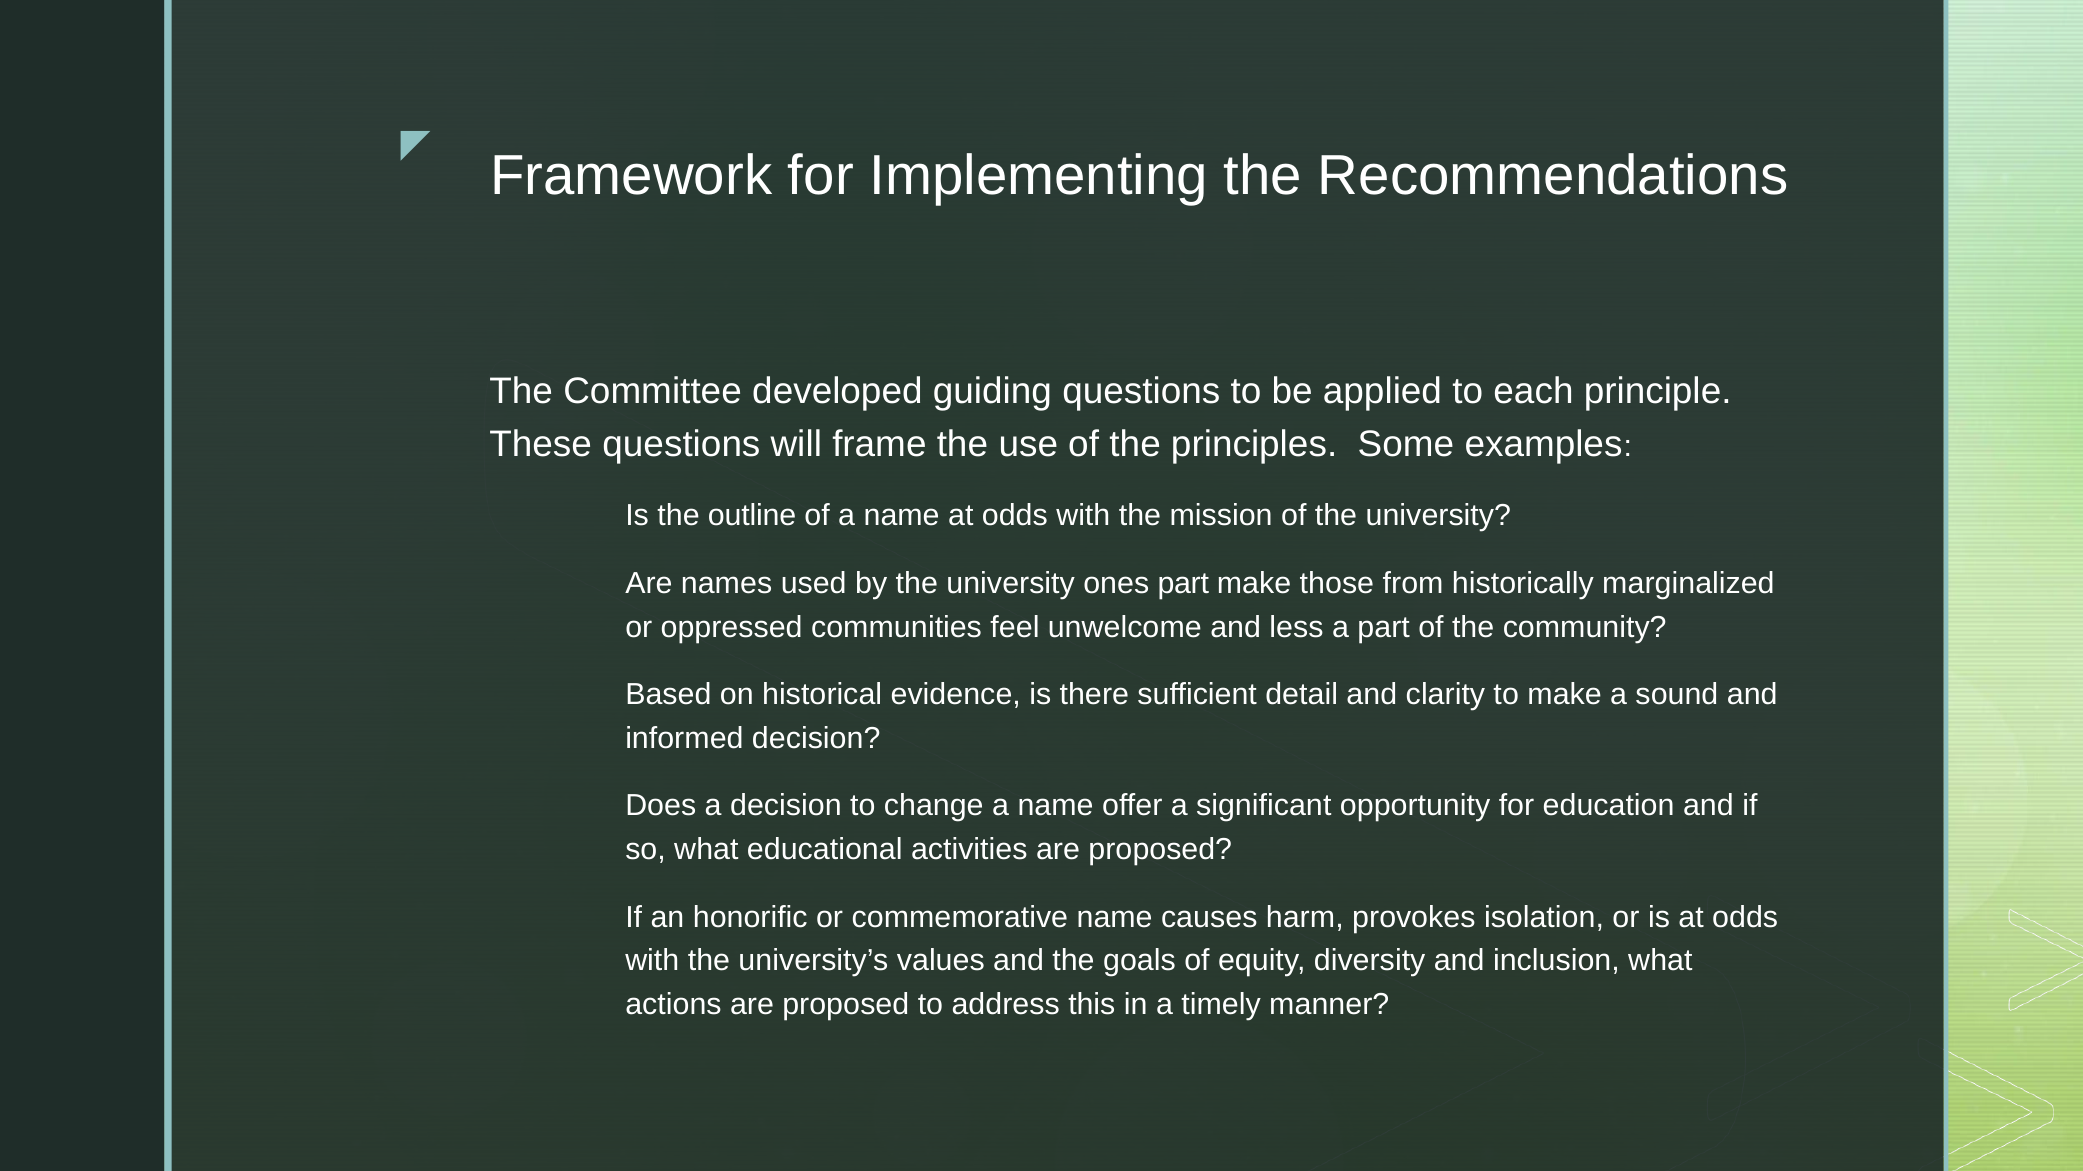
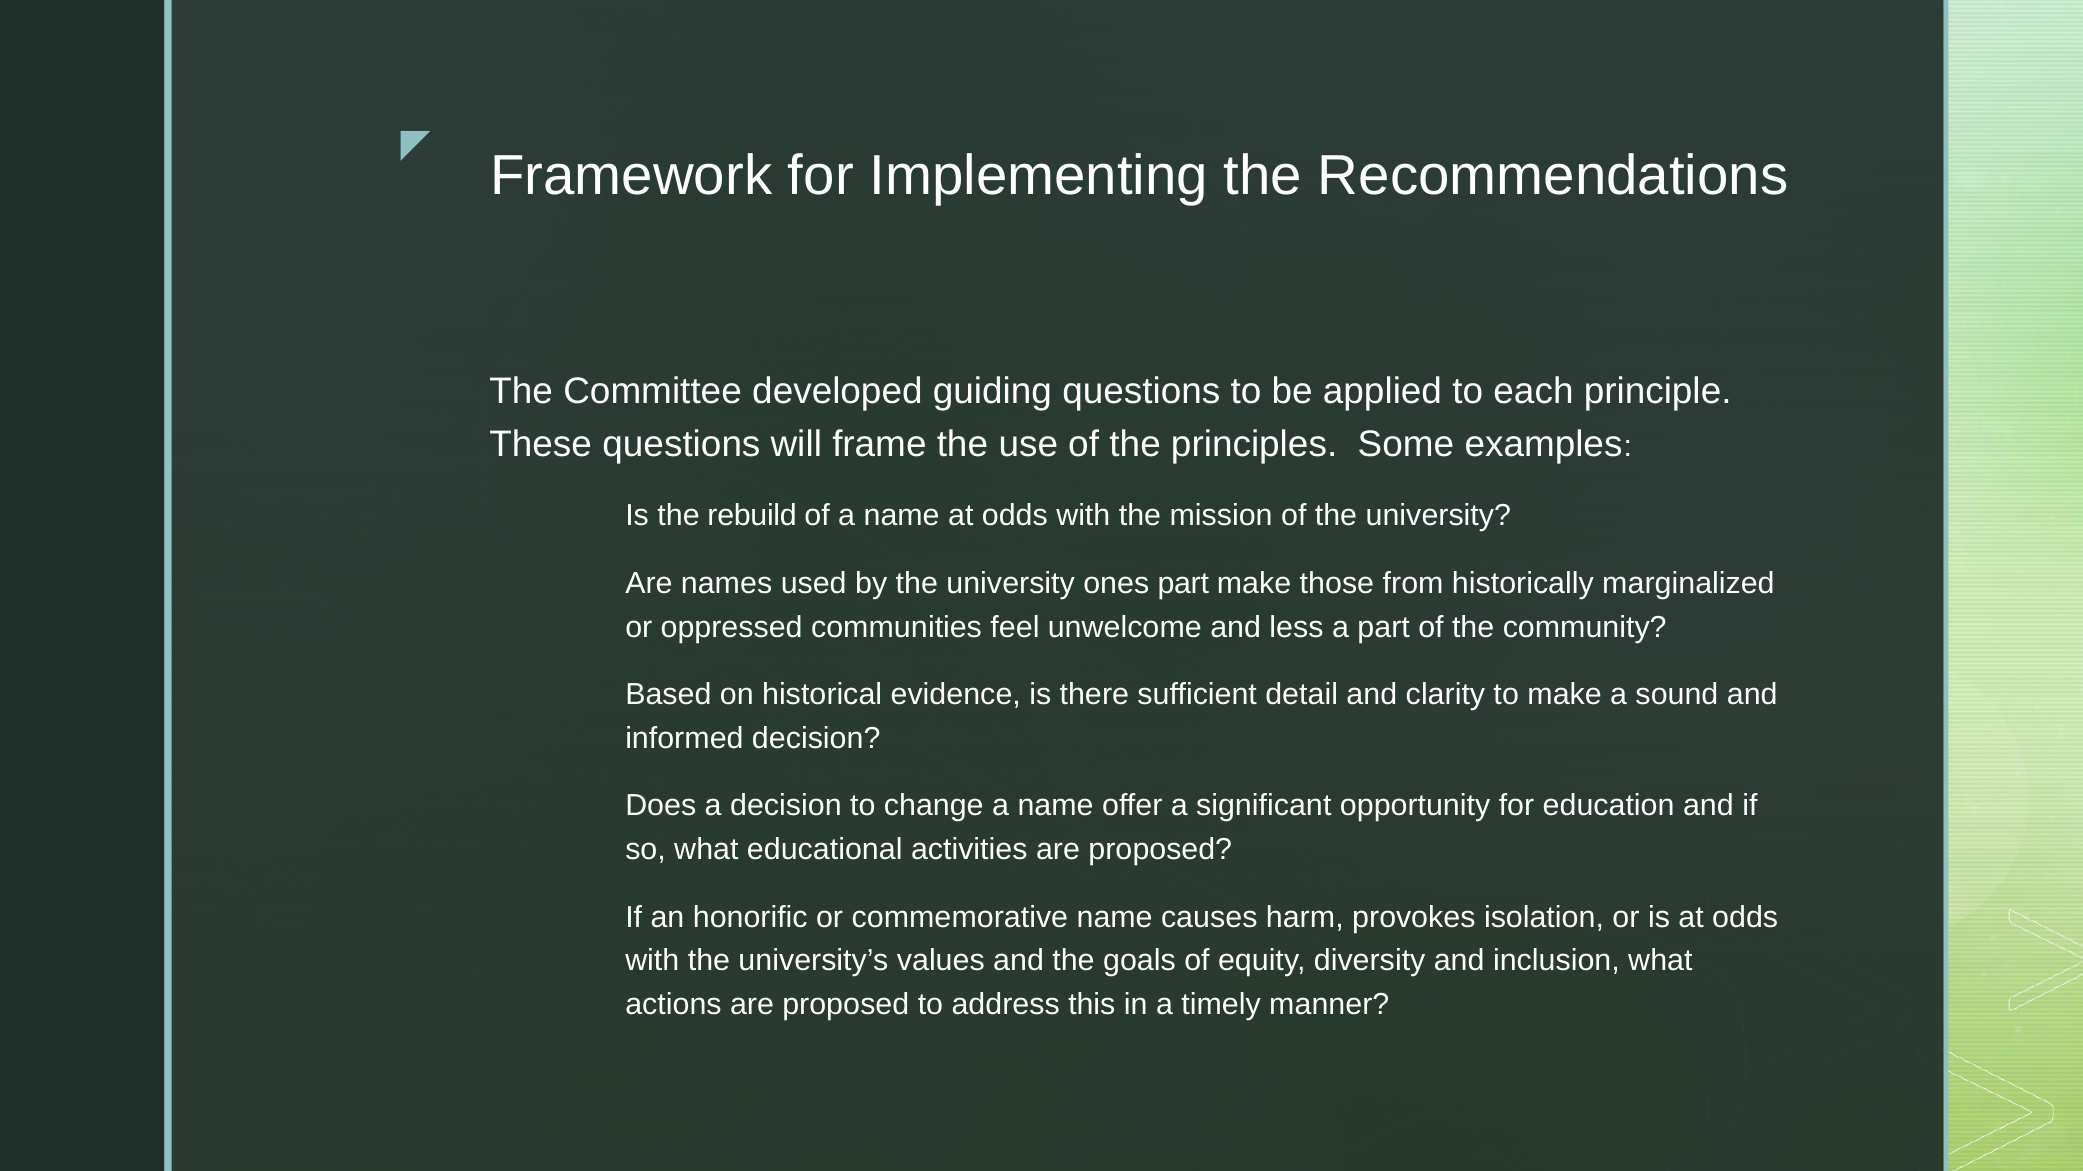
outline: outline -> rebuild (752, 516)
